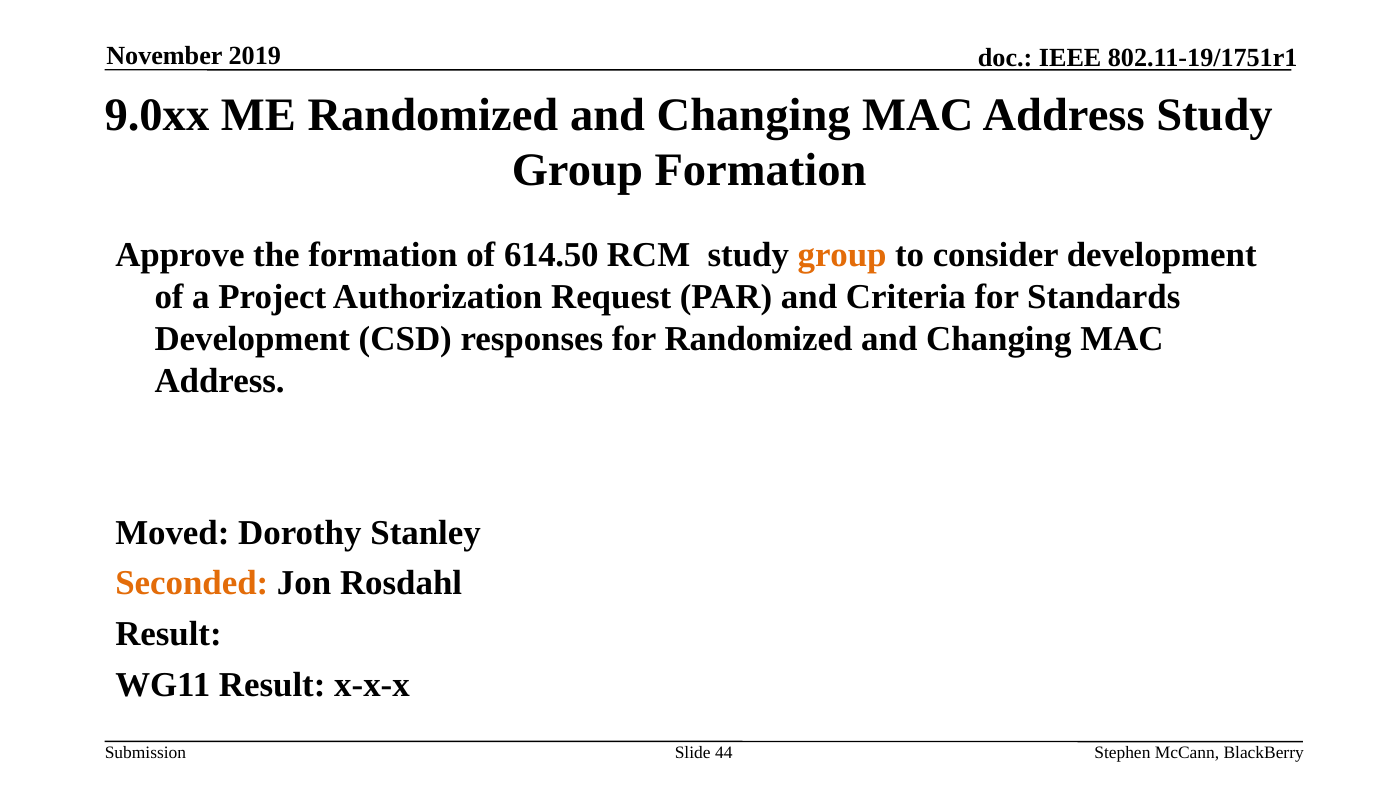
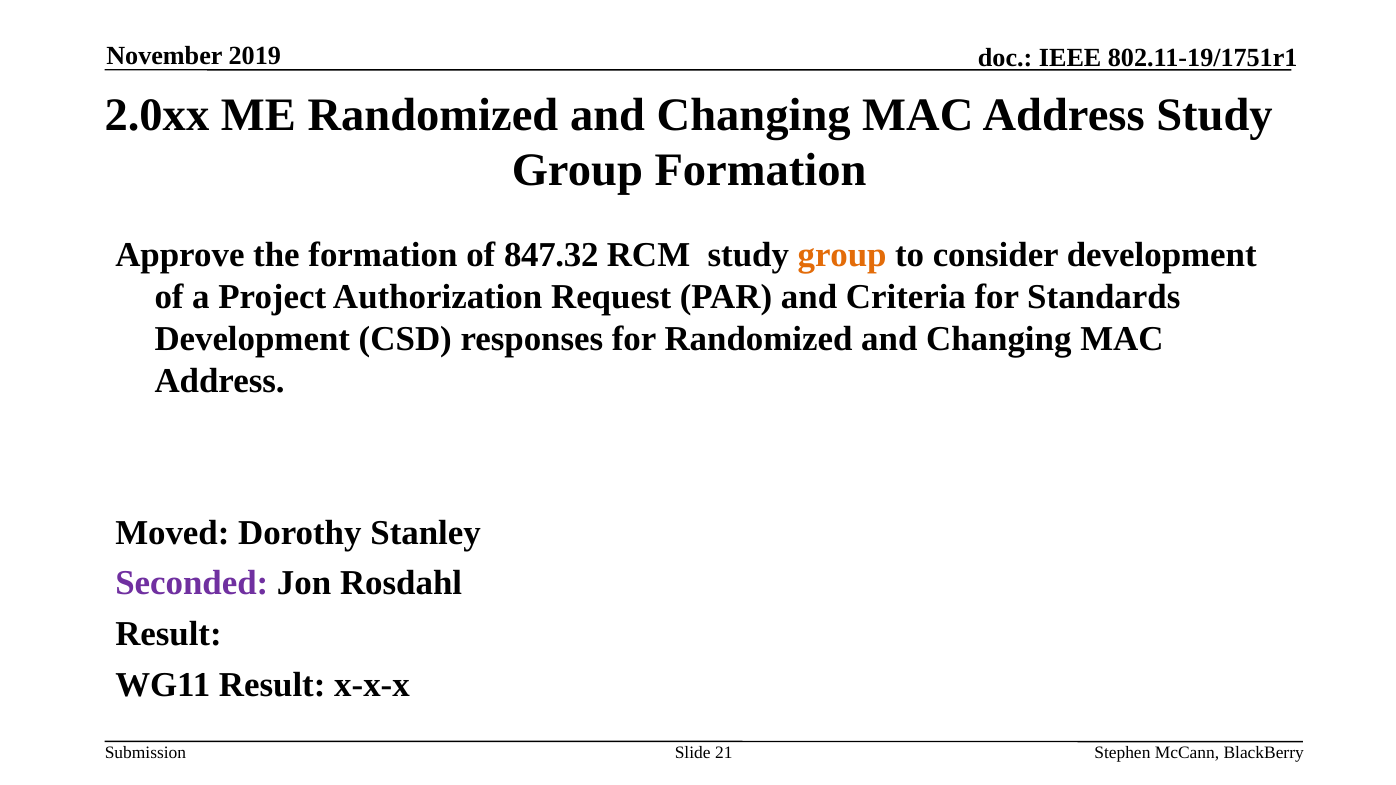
9.0xx: 9.0xx -> 2.0xx (157, 115)
614.50: 614.50 -> 847.32 (551, 256)
Seconded colour: orange -> purple (192, 584)
44: 44 -> 21 (724, 753)
